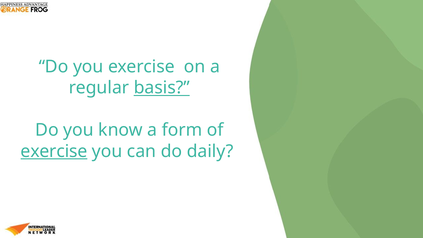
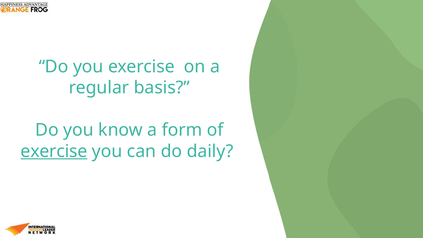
basis underline: present -> none (162, 88)
